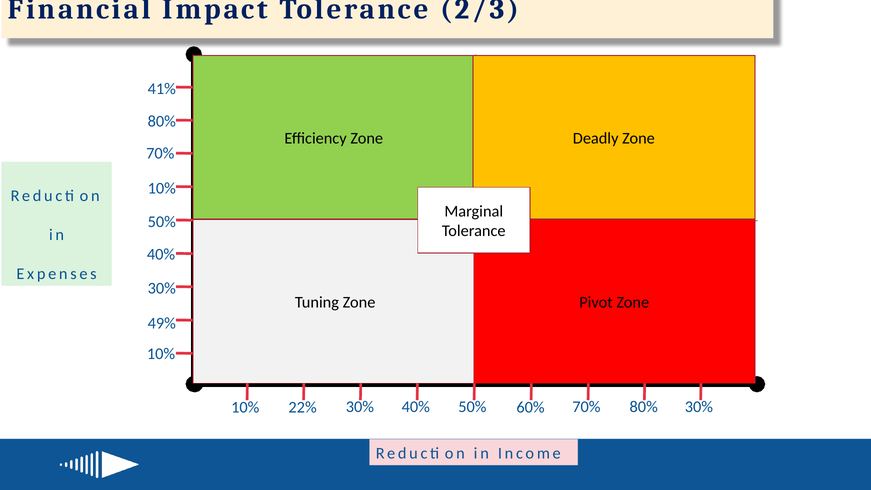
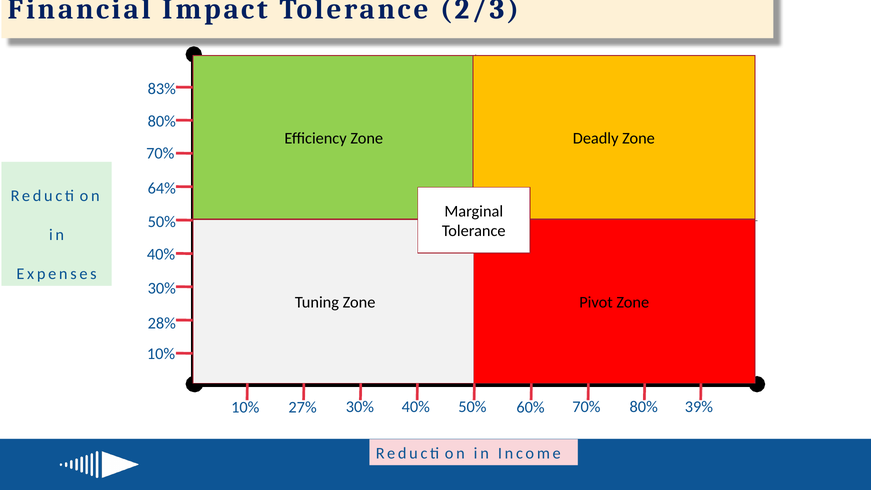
41%: 41% -> 83% (162, 89)
10%: 10% -> 64% (162, 188)
49%: 49% -> 28% (162, 323)
22%: 22% -> 27% (303, 408)
80% 30%: 30% -> 39% (699, 407)
